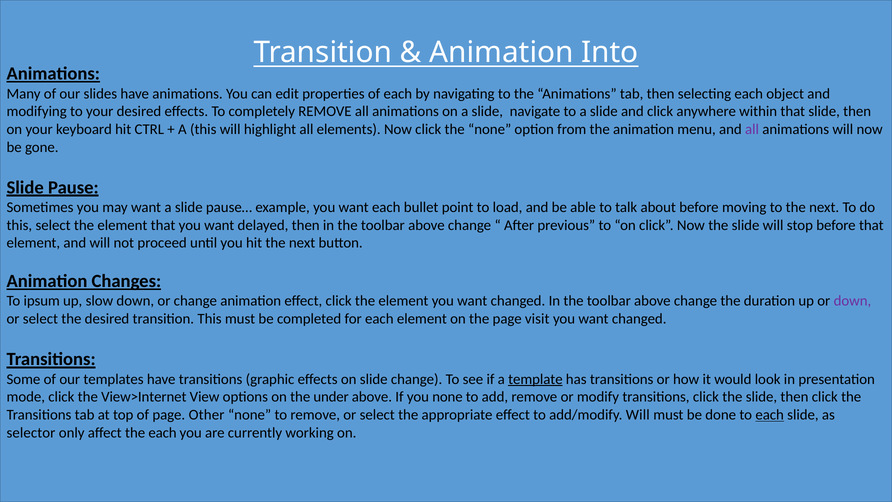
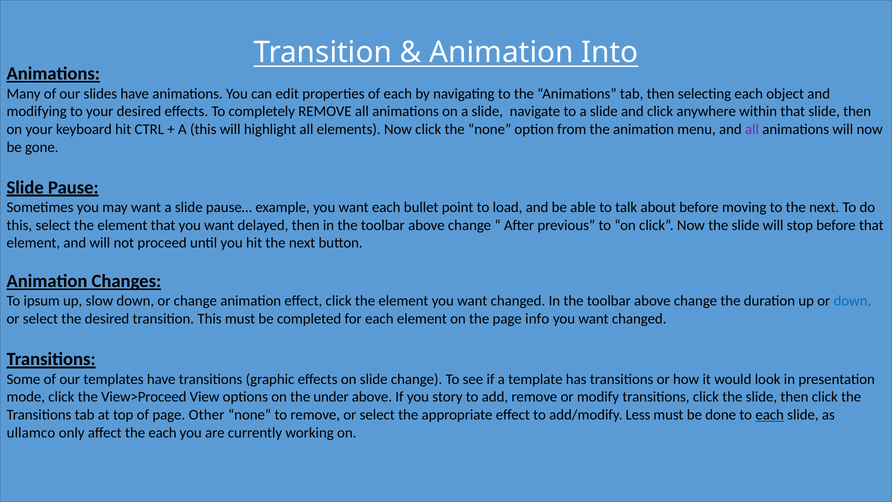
down colour: purple -> blue (852, 301)
visit: visit -> info (537, 319)
template underline: present -> none (535, 379)
View>Internet: View>Internet -> View>Proceed (144, 397)
you none: none -> story (447, 397)
add/modify Will: Will -> Less (638, 415)
selector: selector -> ullamco (31, 432)
